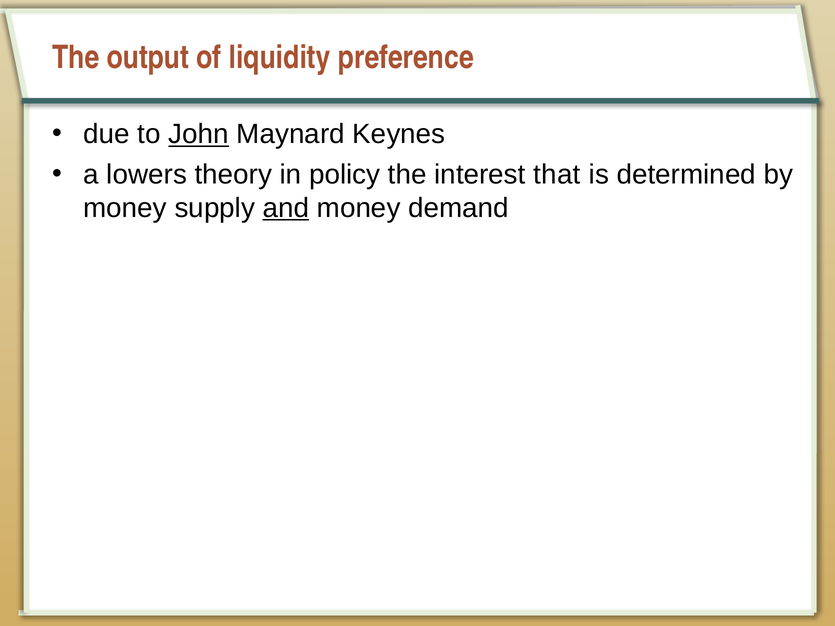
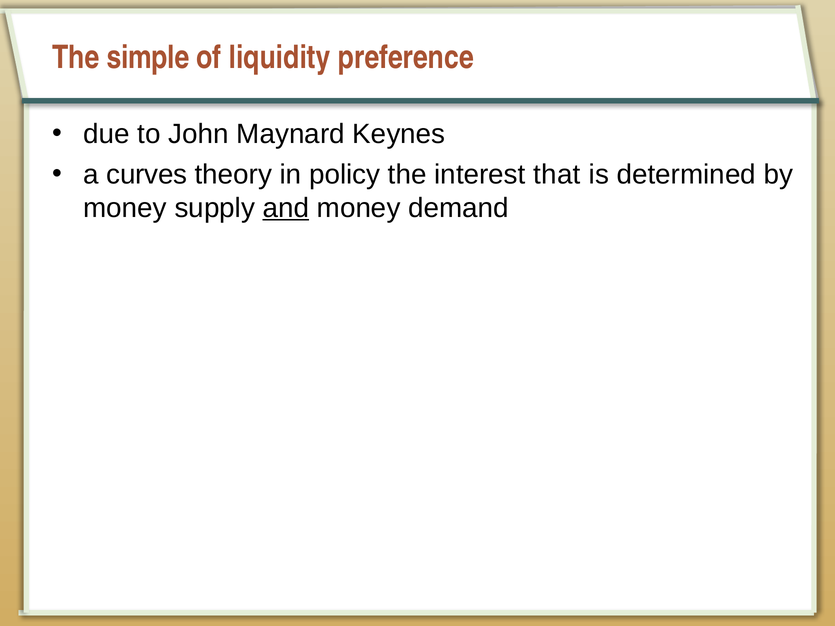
output: output -> simple (148, 58)
John underline: present -> none (199, 134)
lowers: lowers -> curves (147, 175)
